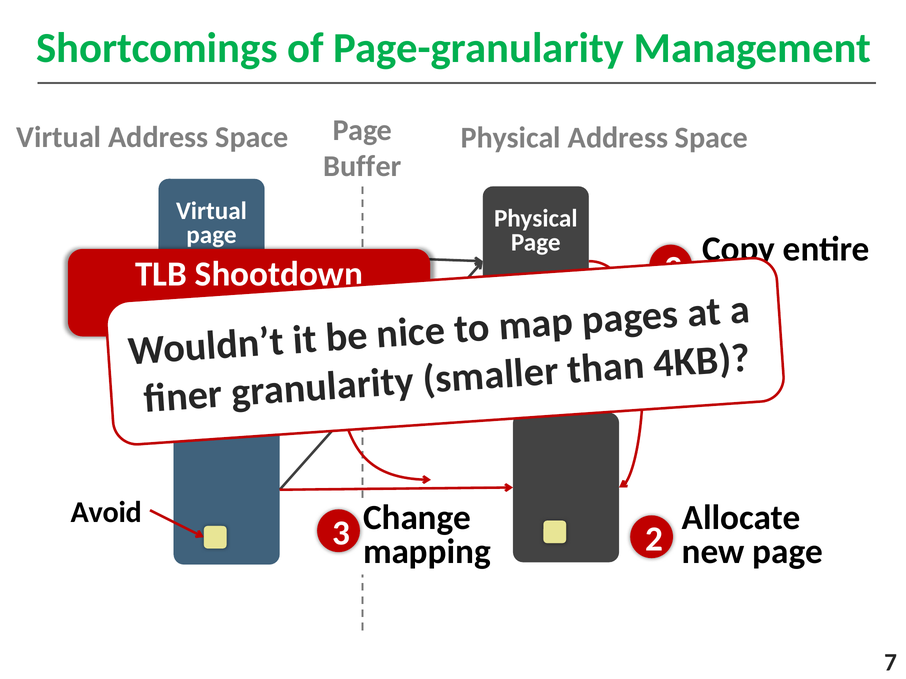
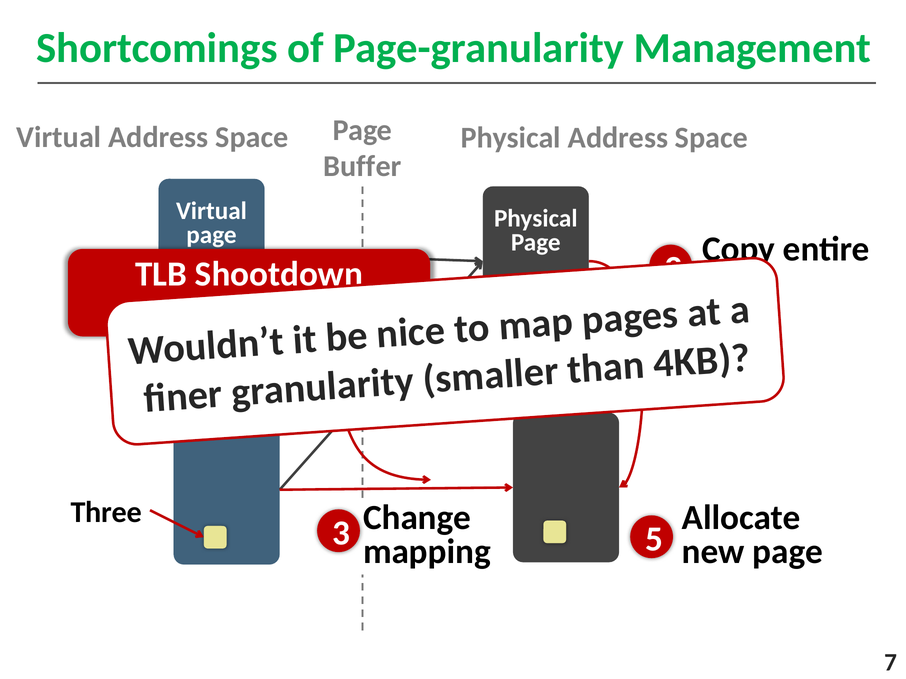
Avoid: Avoid -> Three (106, 513)
3 2: 2 -> 5 (654, 540)
